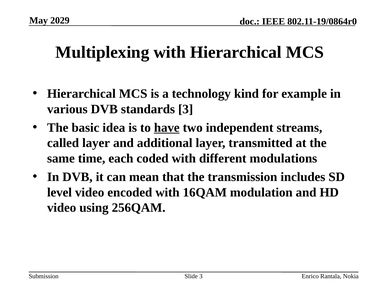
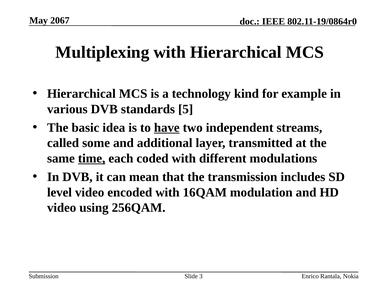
2029: 2029 -> 2067 (60, 20)
standards 3: 3 -> 5 (186, 109)
called layer: layer -> some (96, 143)
time underline: none -> present (92, 158)
